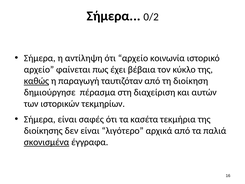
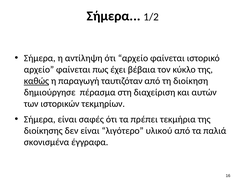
0/2: 0/2 -> 1/2 (151, 17)
ότι αρχείο κοινωνία: κοινωνία -> φαίνεται (167, 58)
κασέτα: κασέτα -> πρέπει (144, 119)
αρχικά: αρχικά -> υλικού (159, 131)
σκονισμένα underline: present -> none (47, 142)
